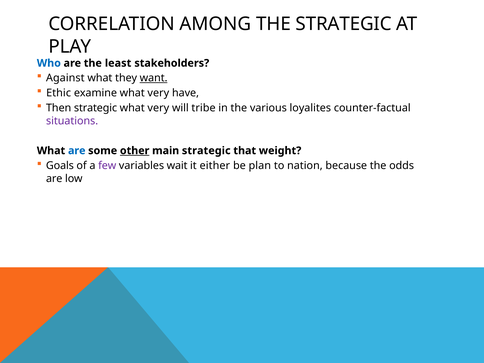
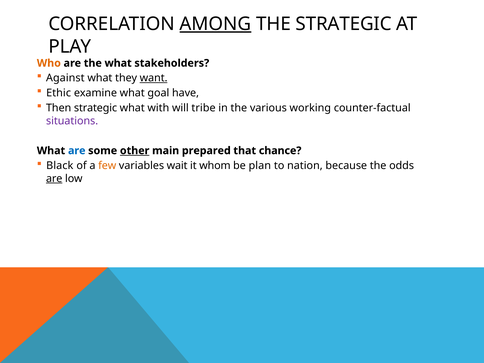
AMONG underline: none -> present (215, 24)
Who colour: blue -> orange (49, 63)
the least: least -> what (118, 63)
examine what very: very -> goal (158, 93)
very: very -> with (158, 108)
loyalites: loyalites -> working (310, 108)
main strategic: strategic -> prepared (206, 151)
weight: weight -> chance (280, 151)
Goals: Goals -> Black (60, 166)
few colour: purple -> orange (107, 166)
either: either -> whom (215, 166)
are underline: none -> present (54, 178)
